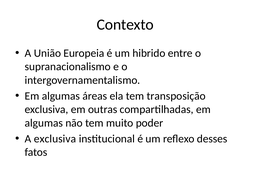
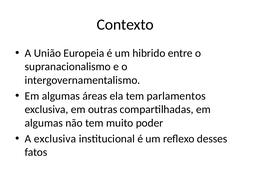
transposição: transposição -> parlamentos (176, 96)
